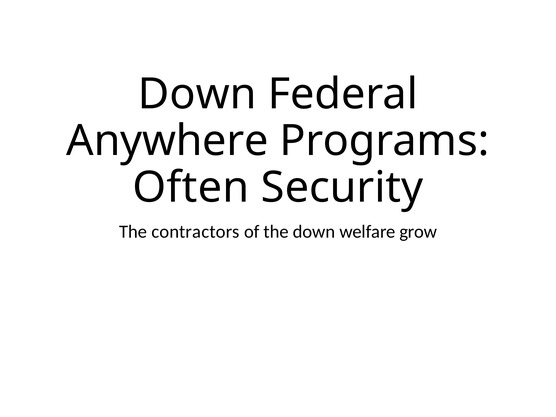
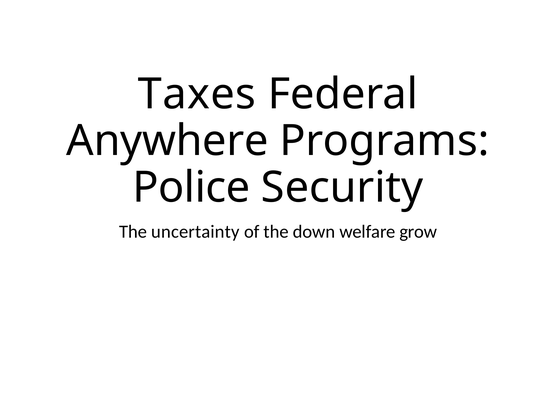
Down: Down -> Taxes (197, 94)
Often: Often -> Police (191, 188)
contractors: contractors -> uncertainty (195, 232)
